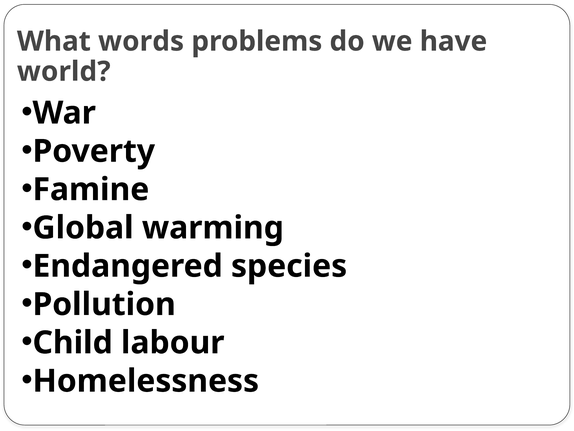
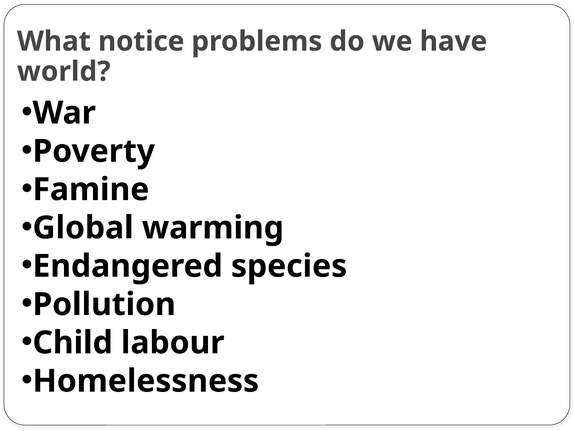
words: words -> notice (141, 41)
